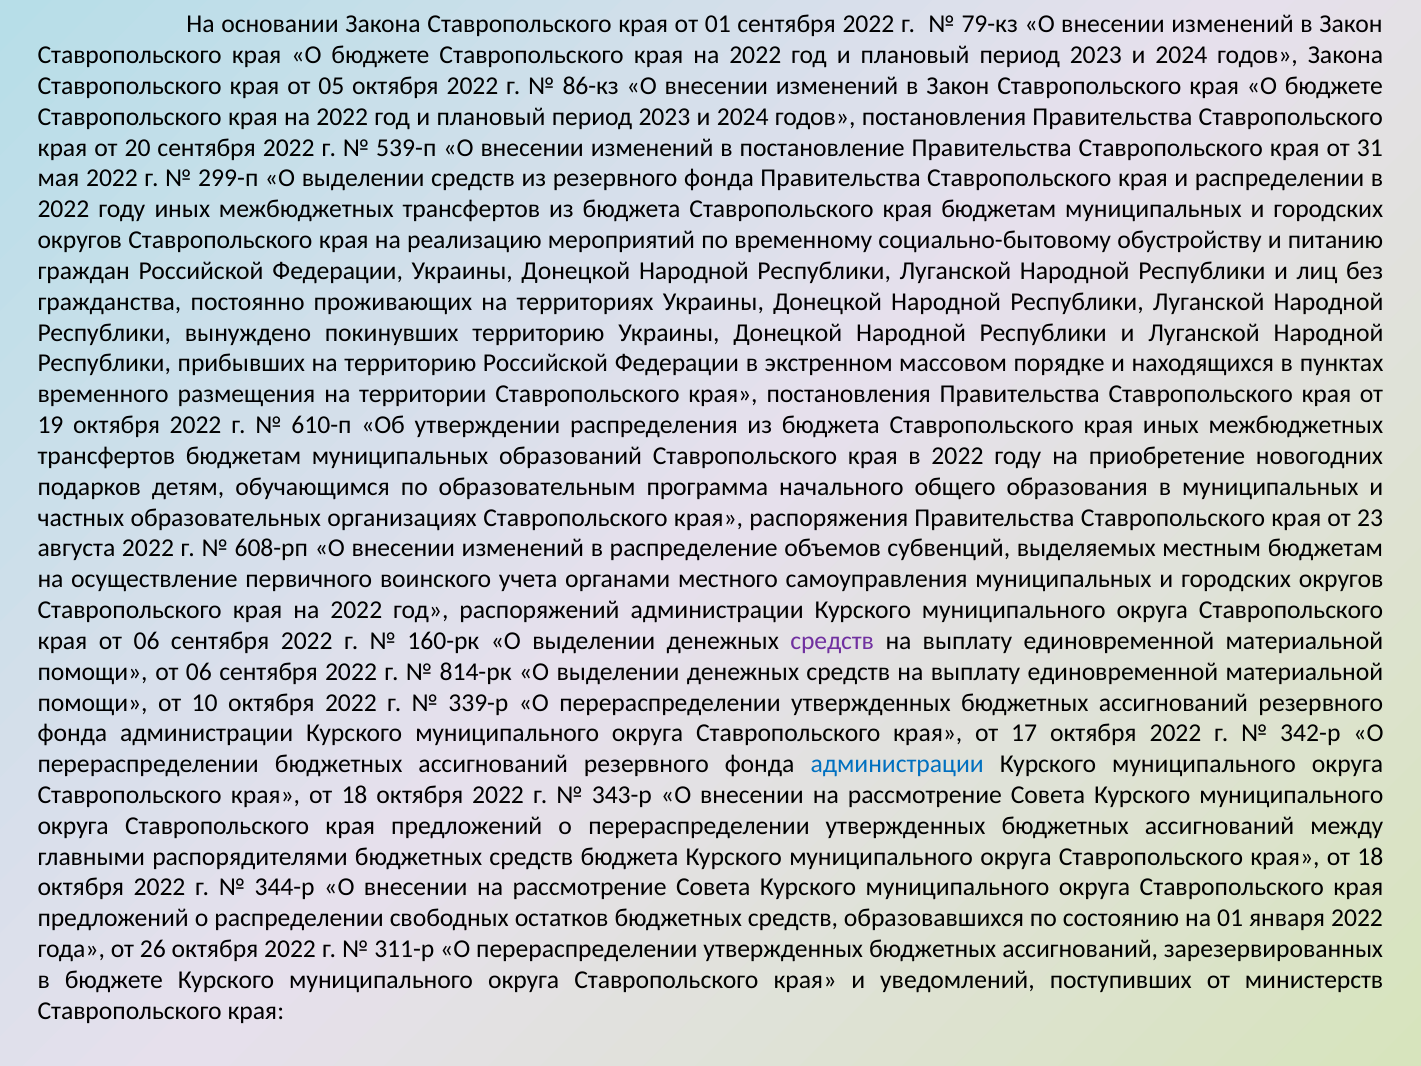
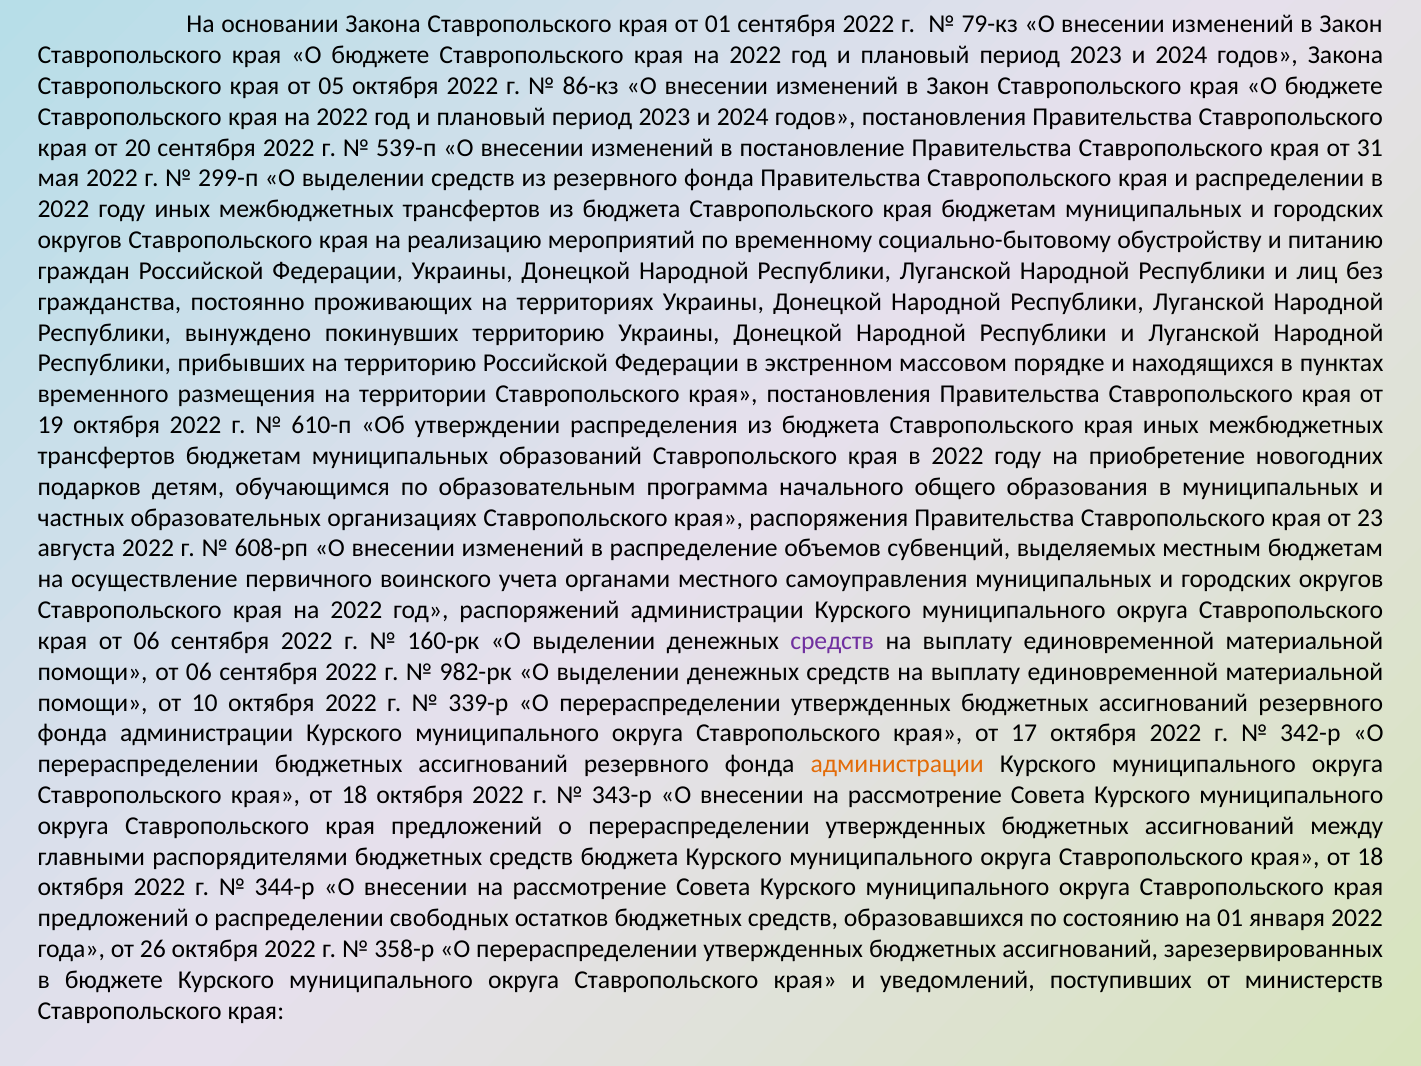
814-рк: 814-рк -> 982-рк (476, 672)
администрации colour: blue -> orange (897, 764)
311-р: 311-р -> 358-р (404, 949)
